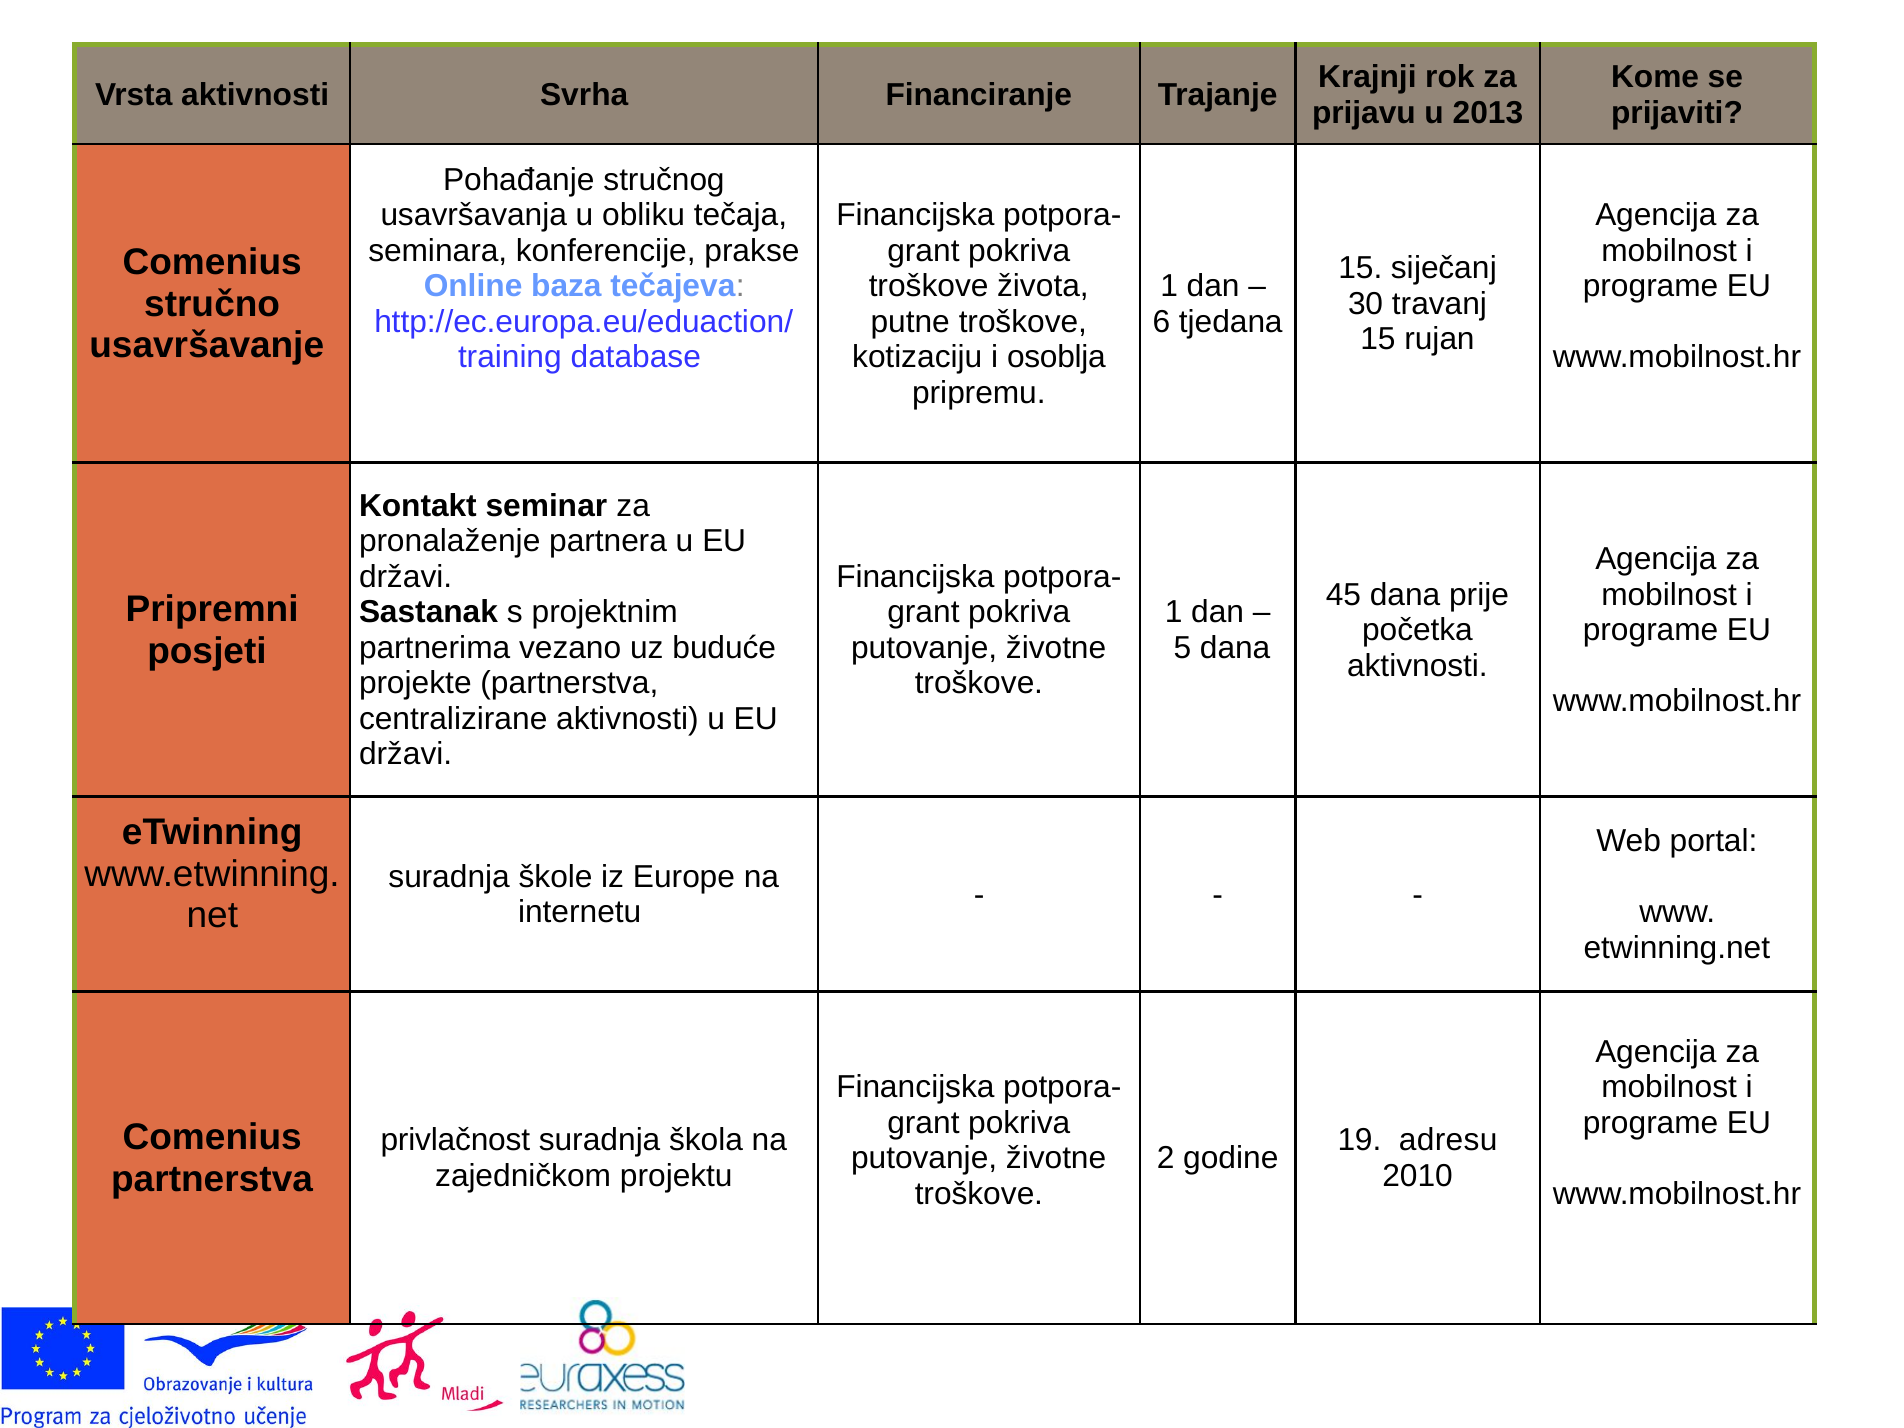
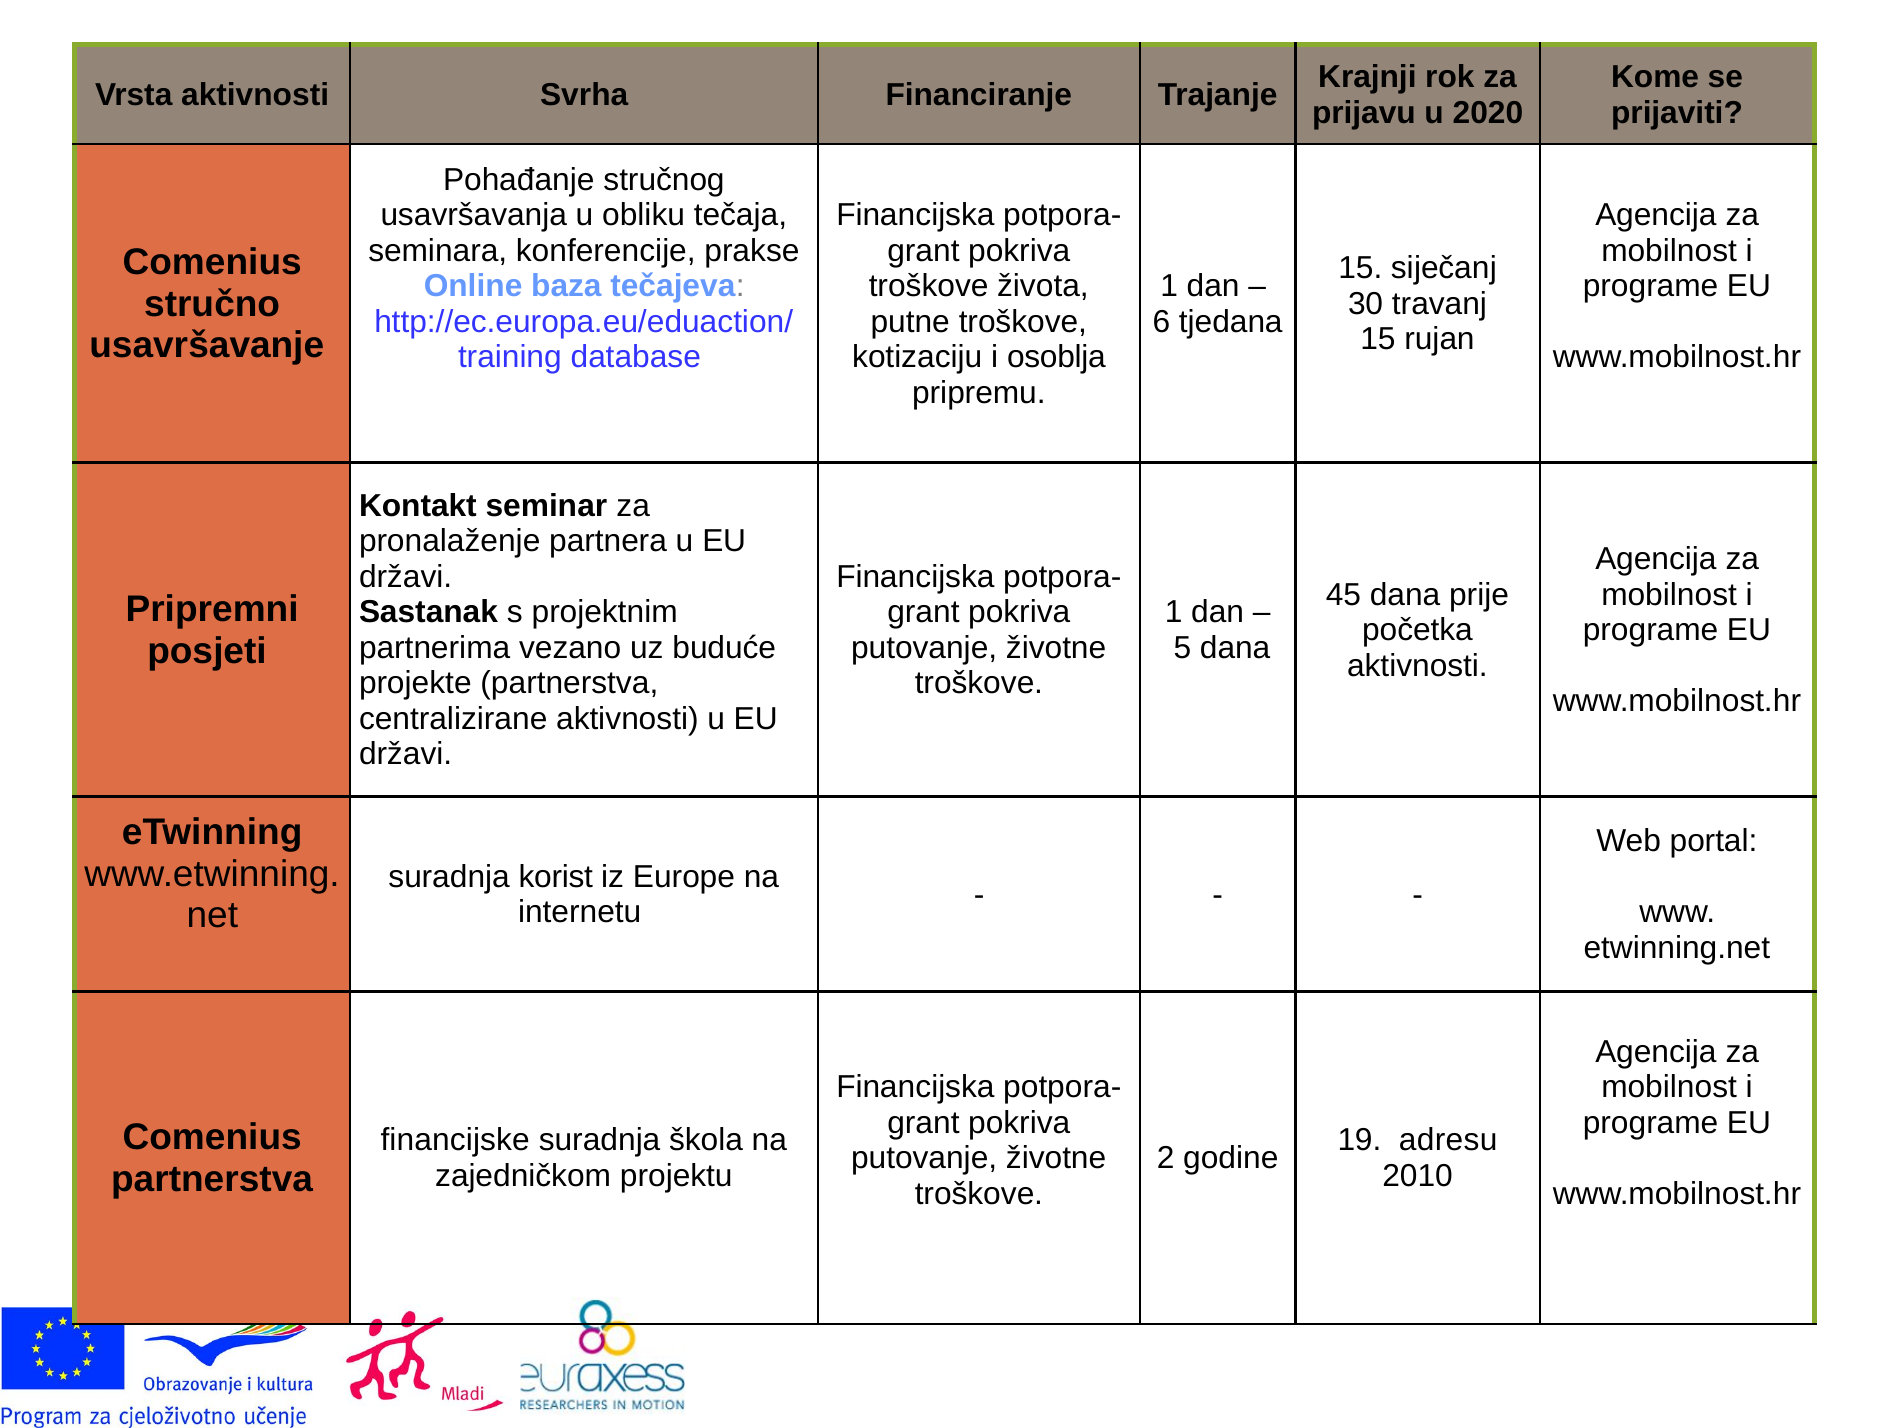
2013: 2013 -> 2020 (1488, 113)
škole: škole -> korist (556, 877)
privlačnost: privlačnost -> financijske (455, 1140)
